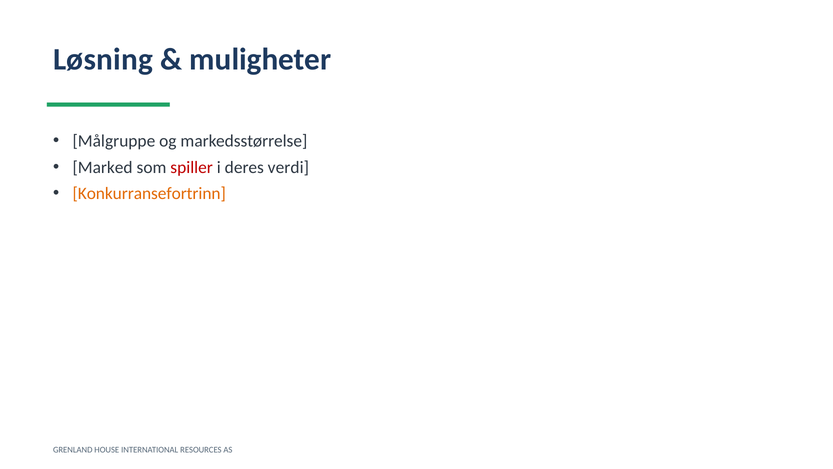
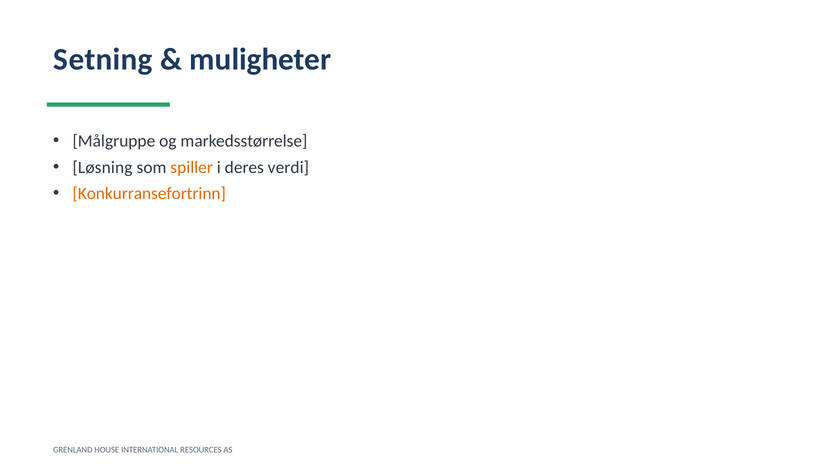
Løsning: Løsning -> Setning (103, 59)
Marked: Marked -> Løsning (102, 167)
spiller colour: red -> orange (192, 167)
